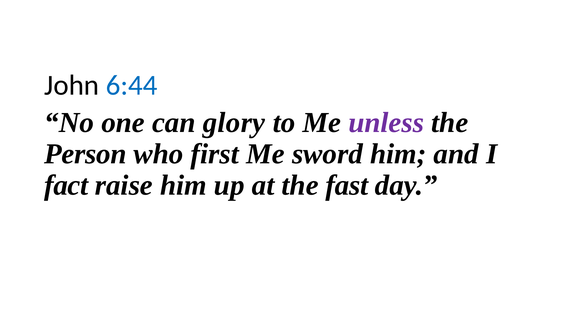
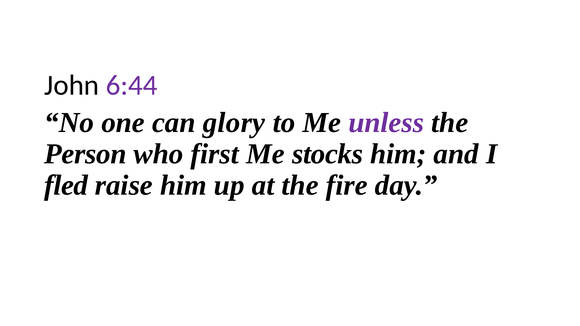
6:44 colour: blue -> purple (132, 85)
sword: sword -> stocks (328, 154)
fact: fact -> fled (66, 185)
fast: fast -> fire (347, 185)
